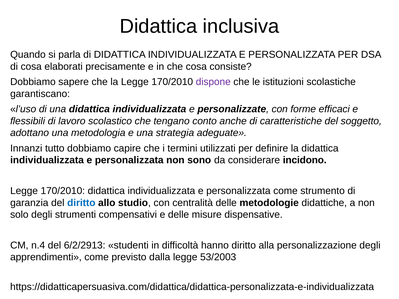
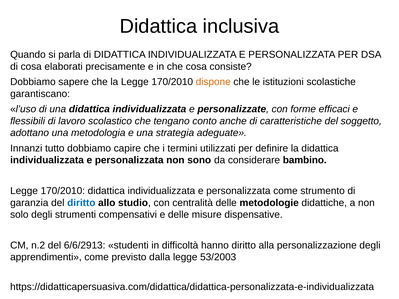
dispone colour: purple -> orange (213, 82)
incidono: incidono -> bambino (305, 160)
n.4: n.4 -> n.2 (38, 245)
6/2/2913: 6/2/2913 -> 6/6/2913 (85, 245)
